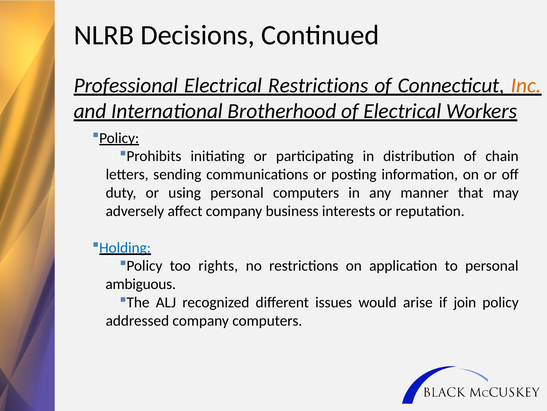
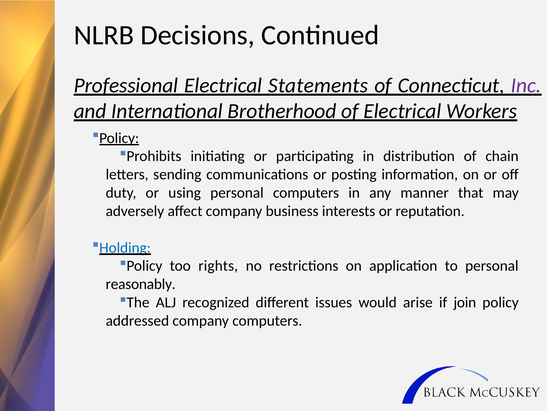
Electrical Restrictions: Restrictions -> Statements (318, 85)
Inc colour: orange -> purple (526, 85)
ambiguous: ambiguous -> reasonably (141, 284)
